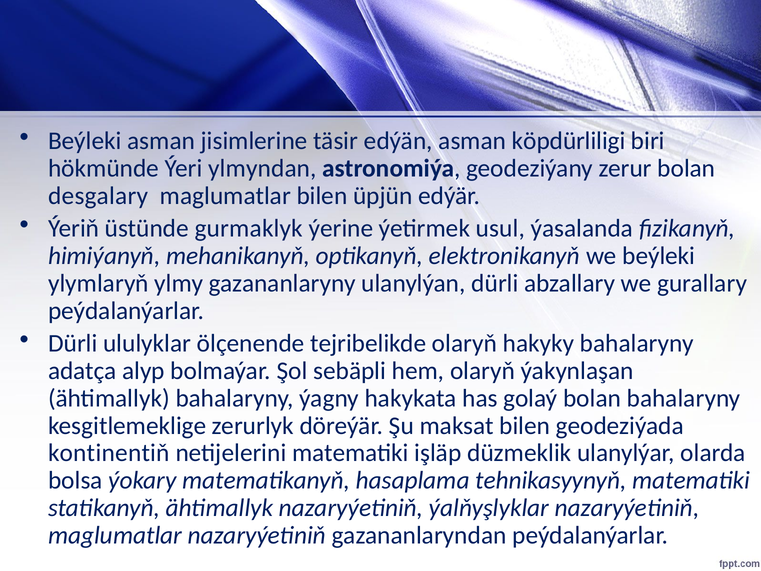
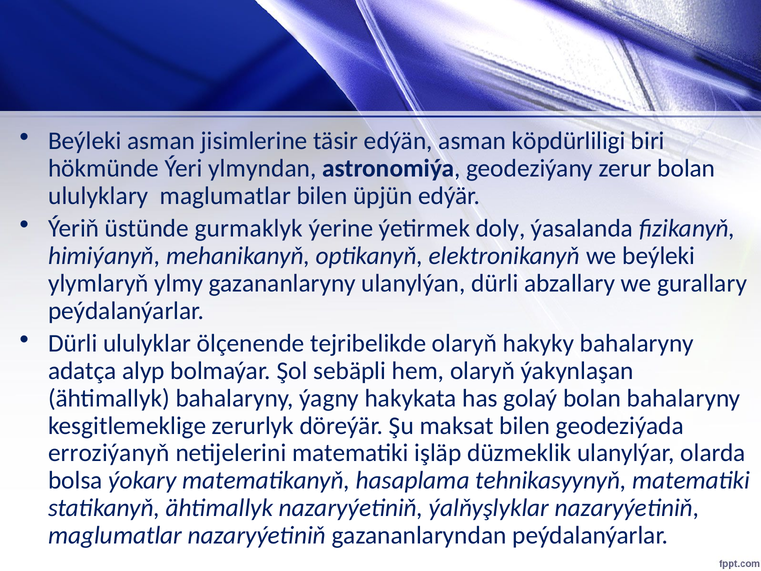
desgalary: desgalary -> ululyklary (98, 196)
usul: usul -> doly (501, 228)
kontinentiň: kontinentiň -> erroziýanyň (109, 453)
